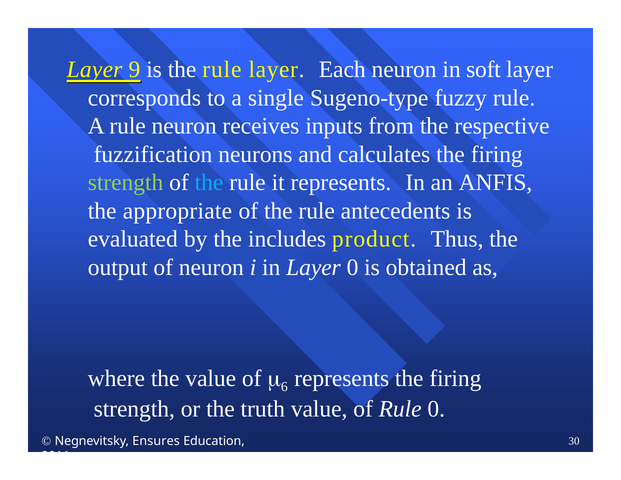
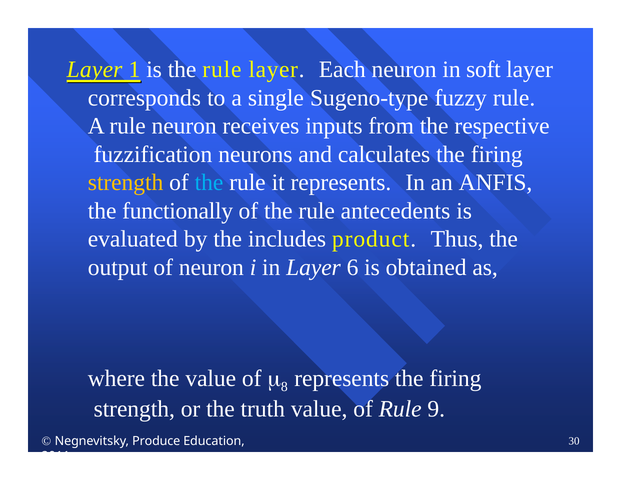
9: 9 -> 1 (134, 70)
strength colour: light green -> yellow (126, 183)
appropriate: appropriate -> functionally (178, 211)
Layer 0: 0 -> 6 (353, 267)
6: 6 -> 8 (284, 387)
Rule 0: 0 -> 9 (436, 409)
Ensures: Ensures -> Produce (156, 441)
